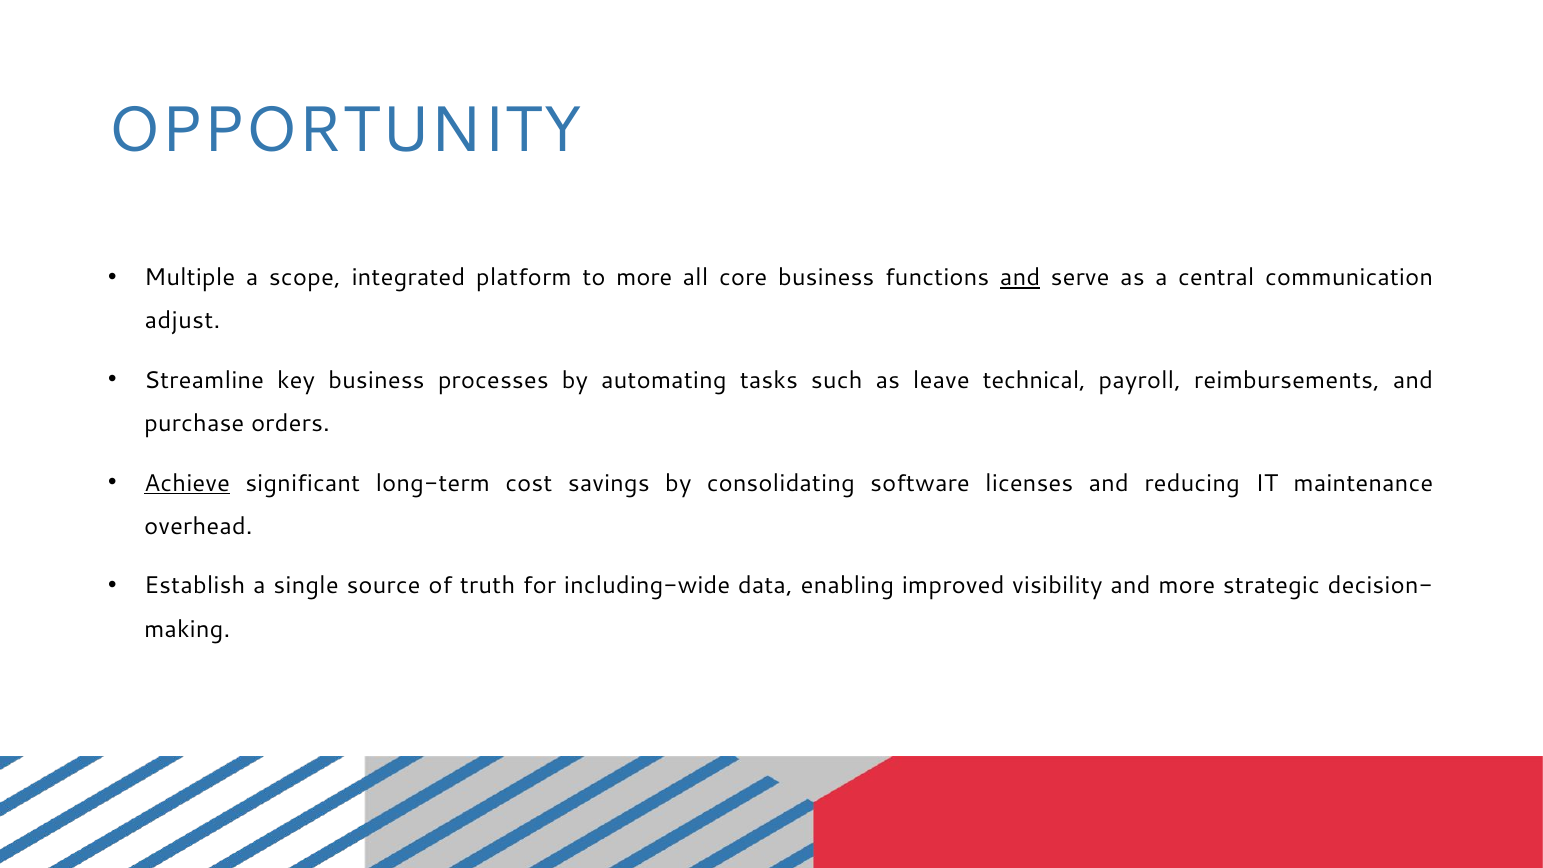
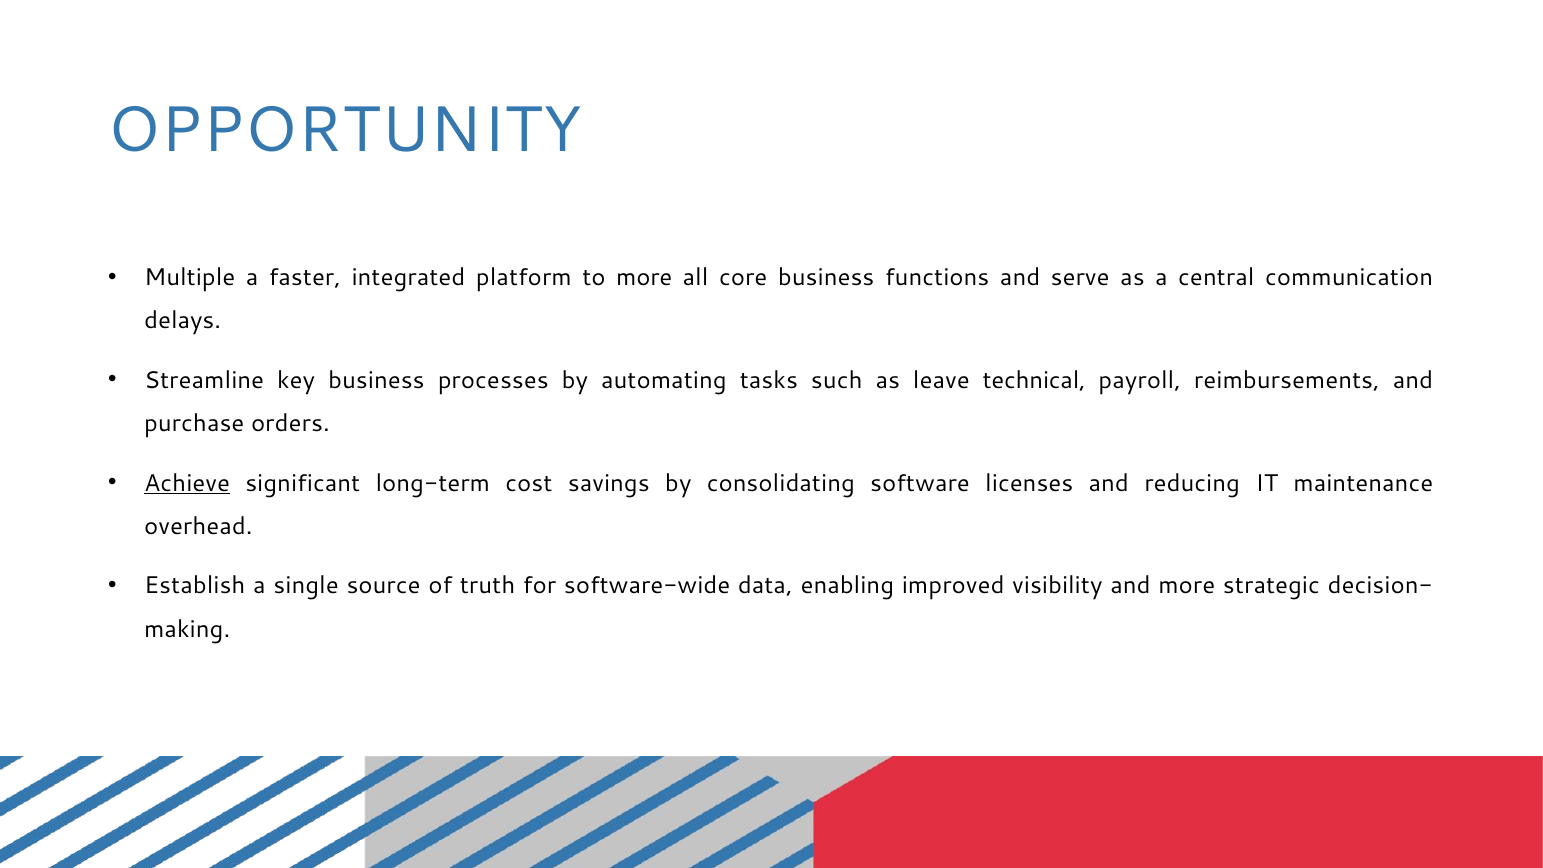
scope: scope -> faster (305, 277)
and underline: present -> none (1020, 277)
adjust: adjust -> delays (183, 321)
including-wide: including-wide -> software-wide (647, 586)
